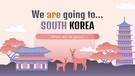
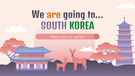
KOREA colour: black -> green (82, 26)
